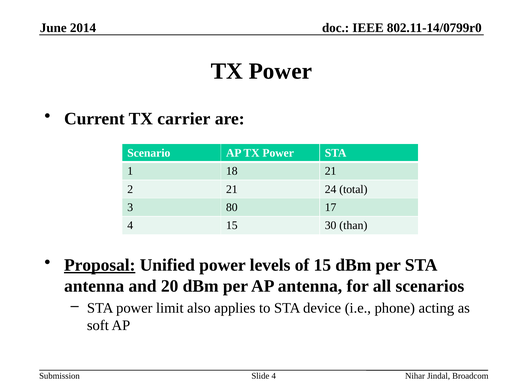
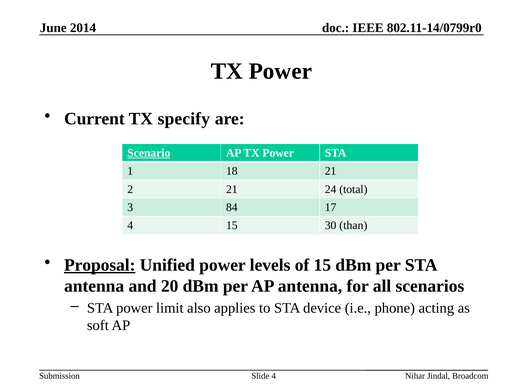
carrier: carrier -> specify (184, 119)
Scenario underline: none -> present (149, 153)
80: 80 -> 84 (232, 207)
